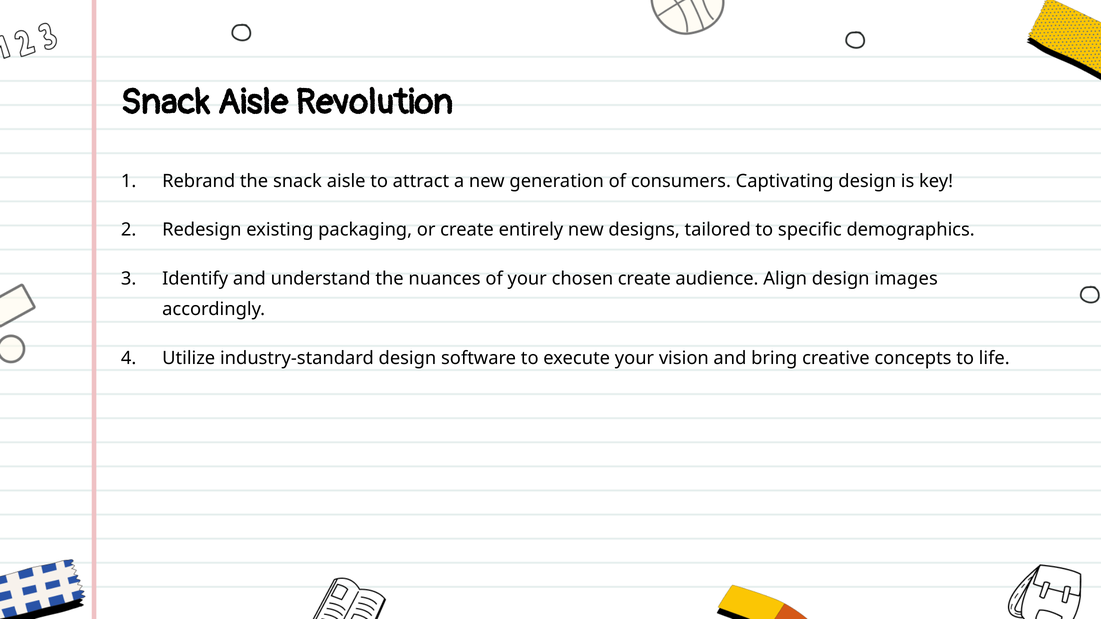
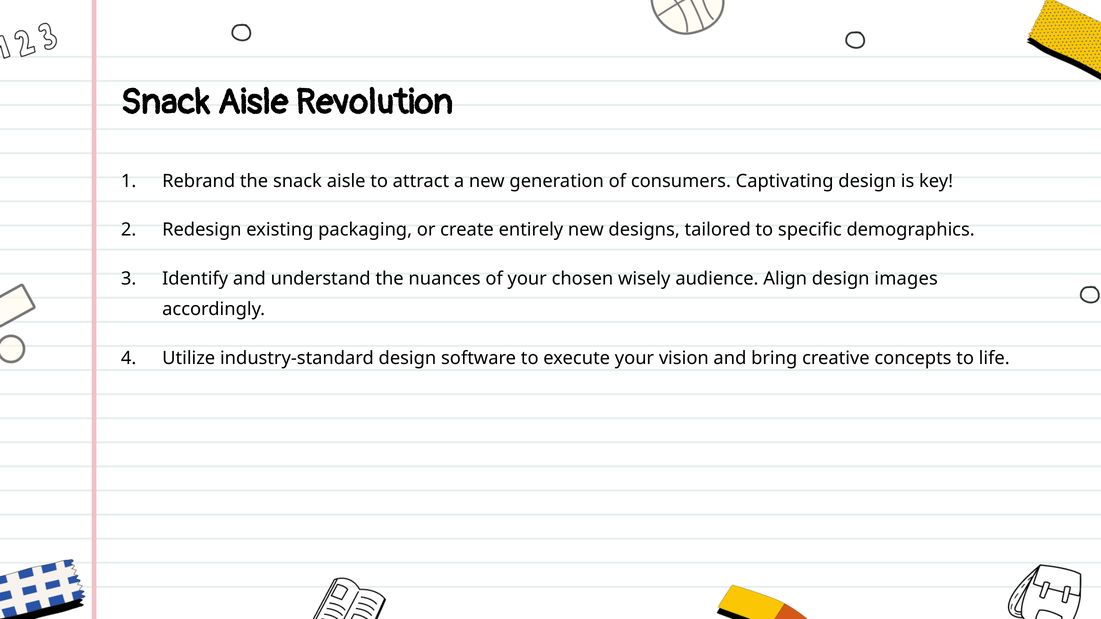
chosen create: create -> wisely (644, 279)
